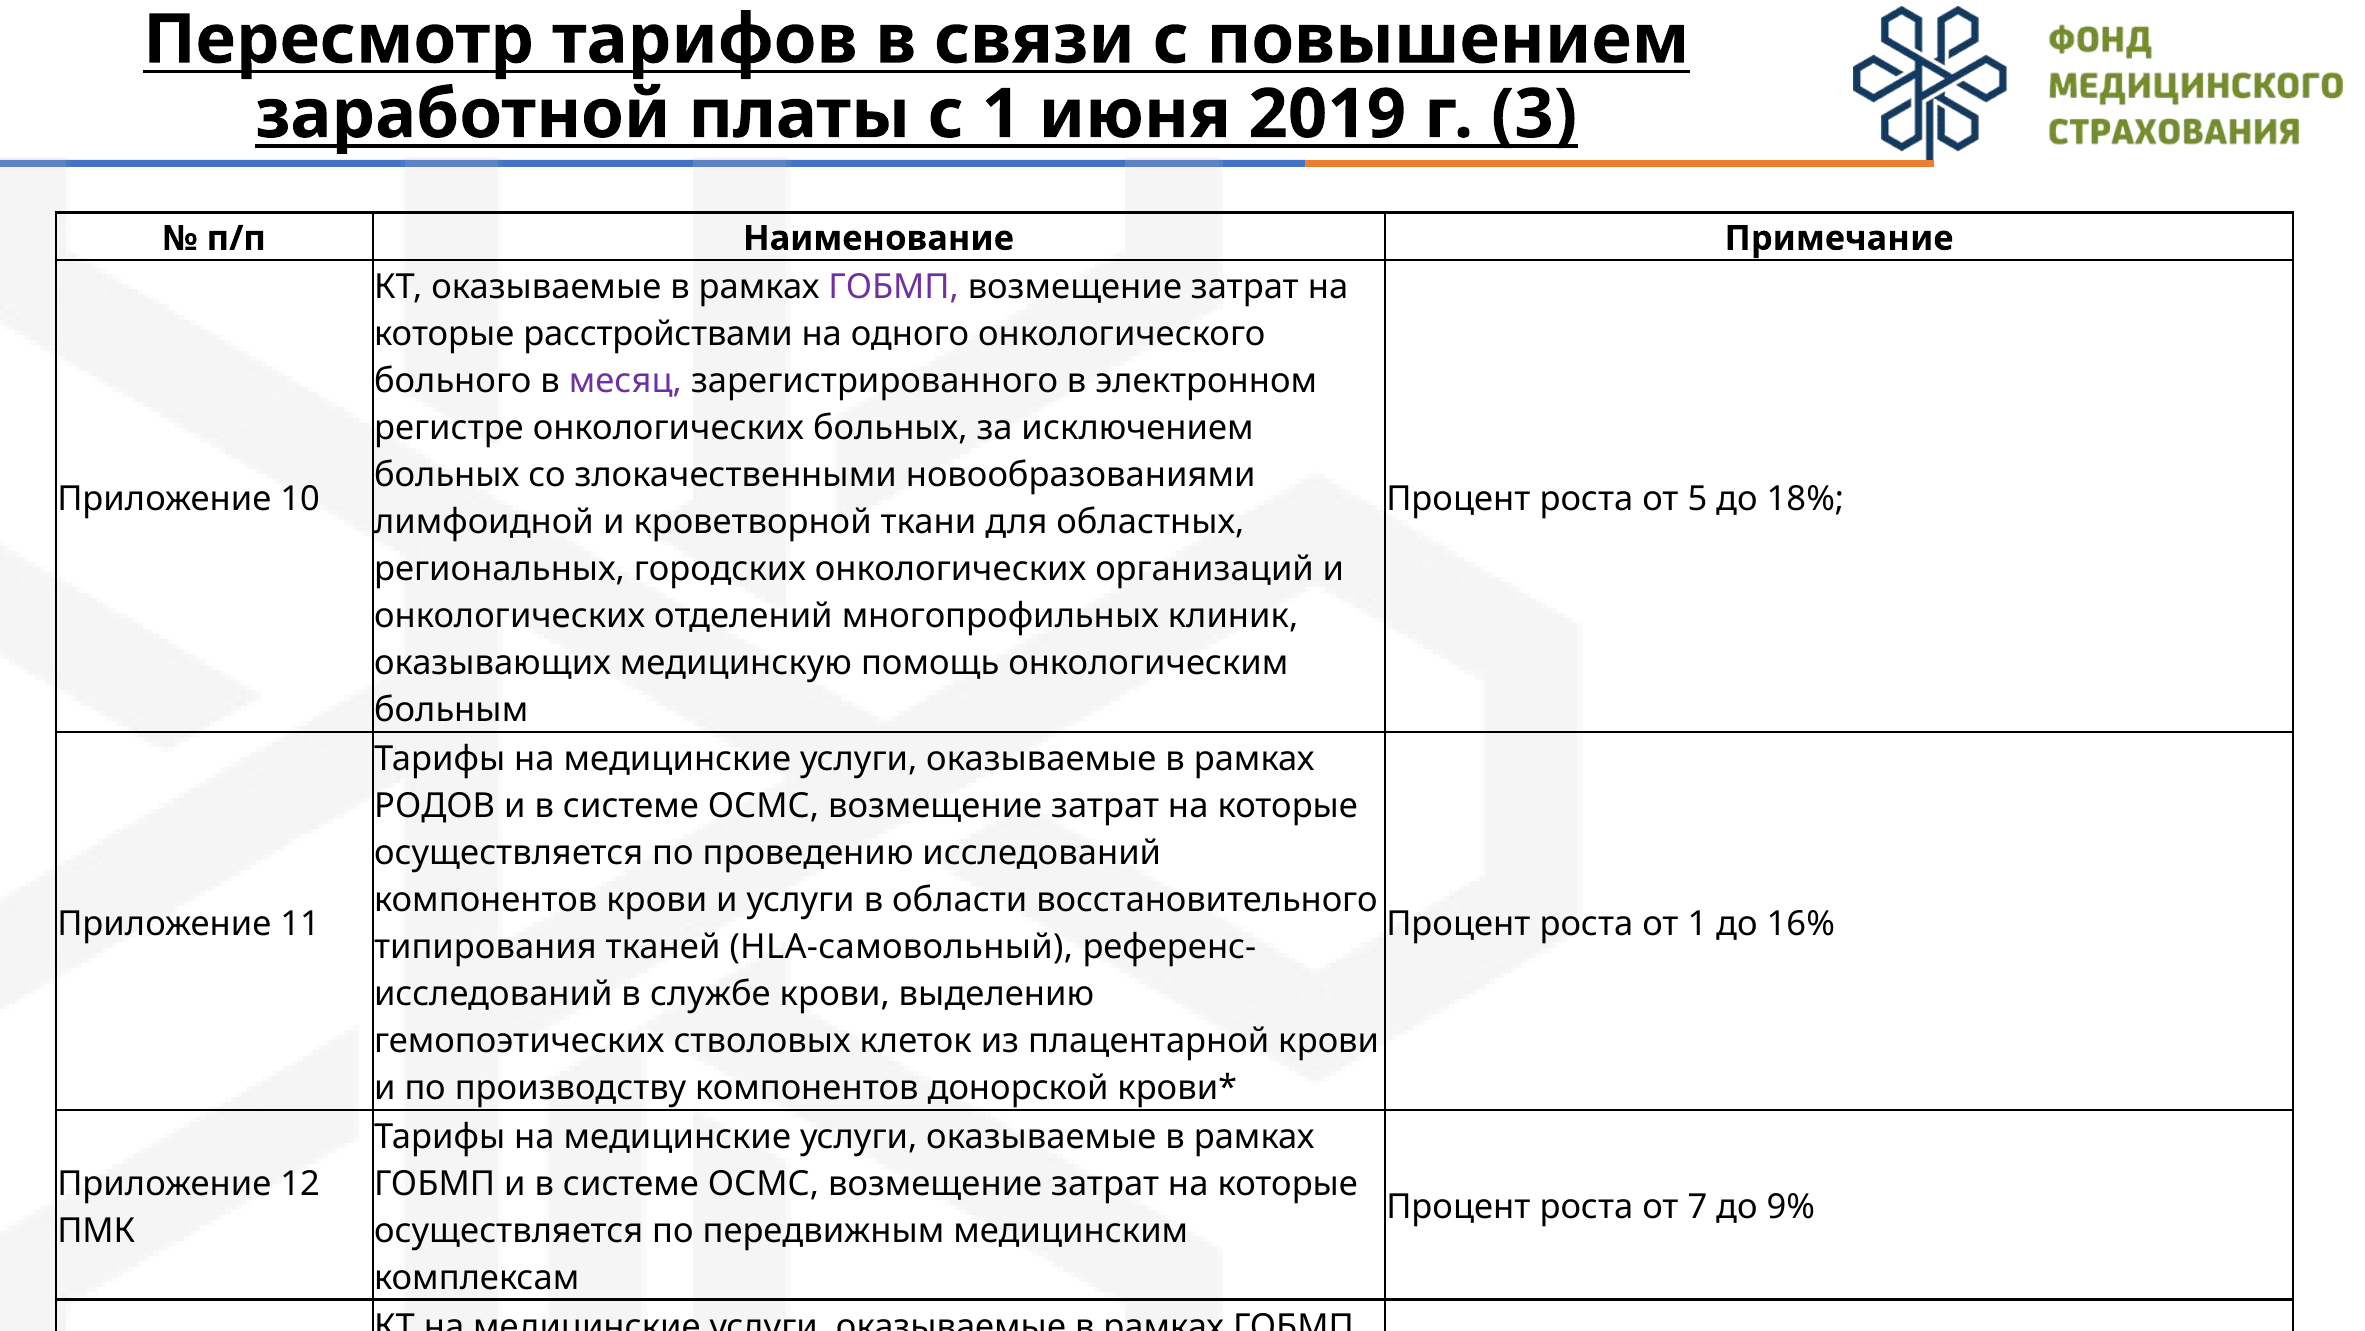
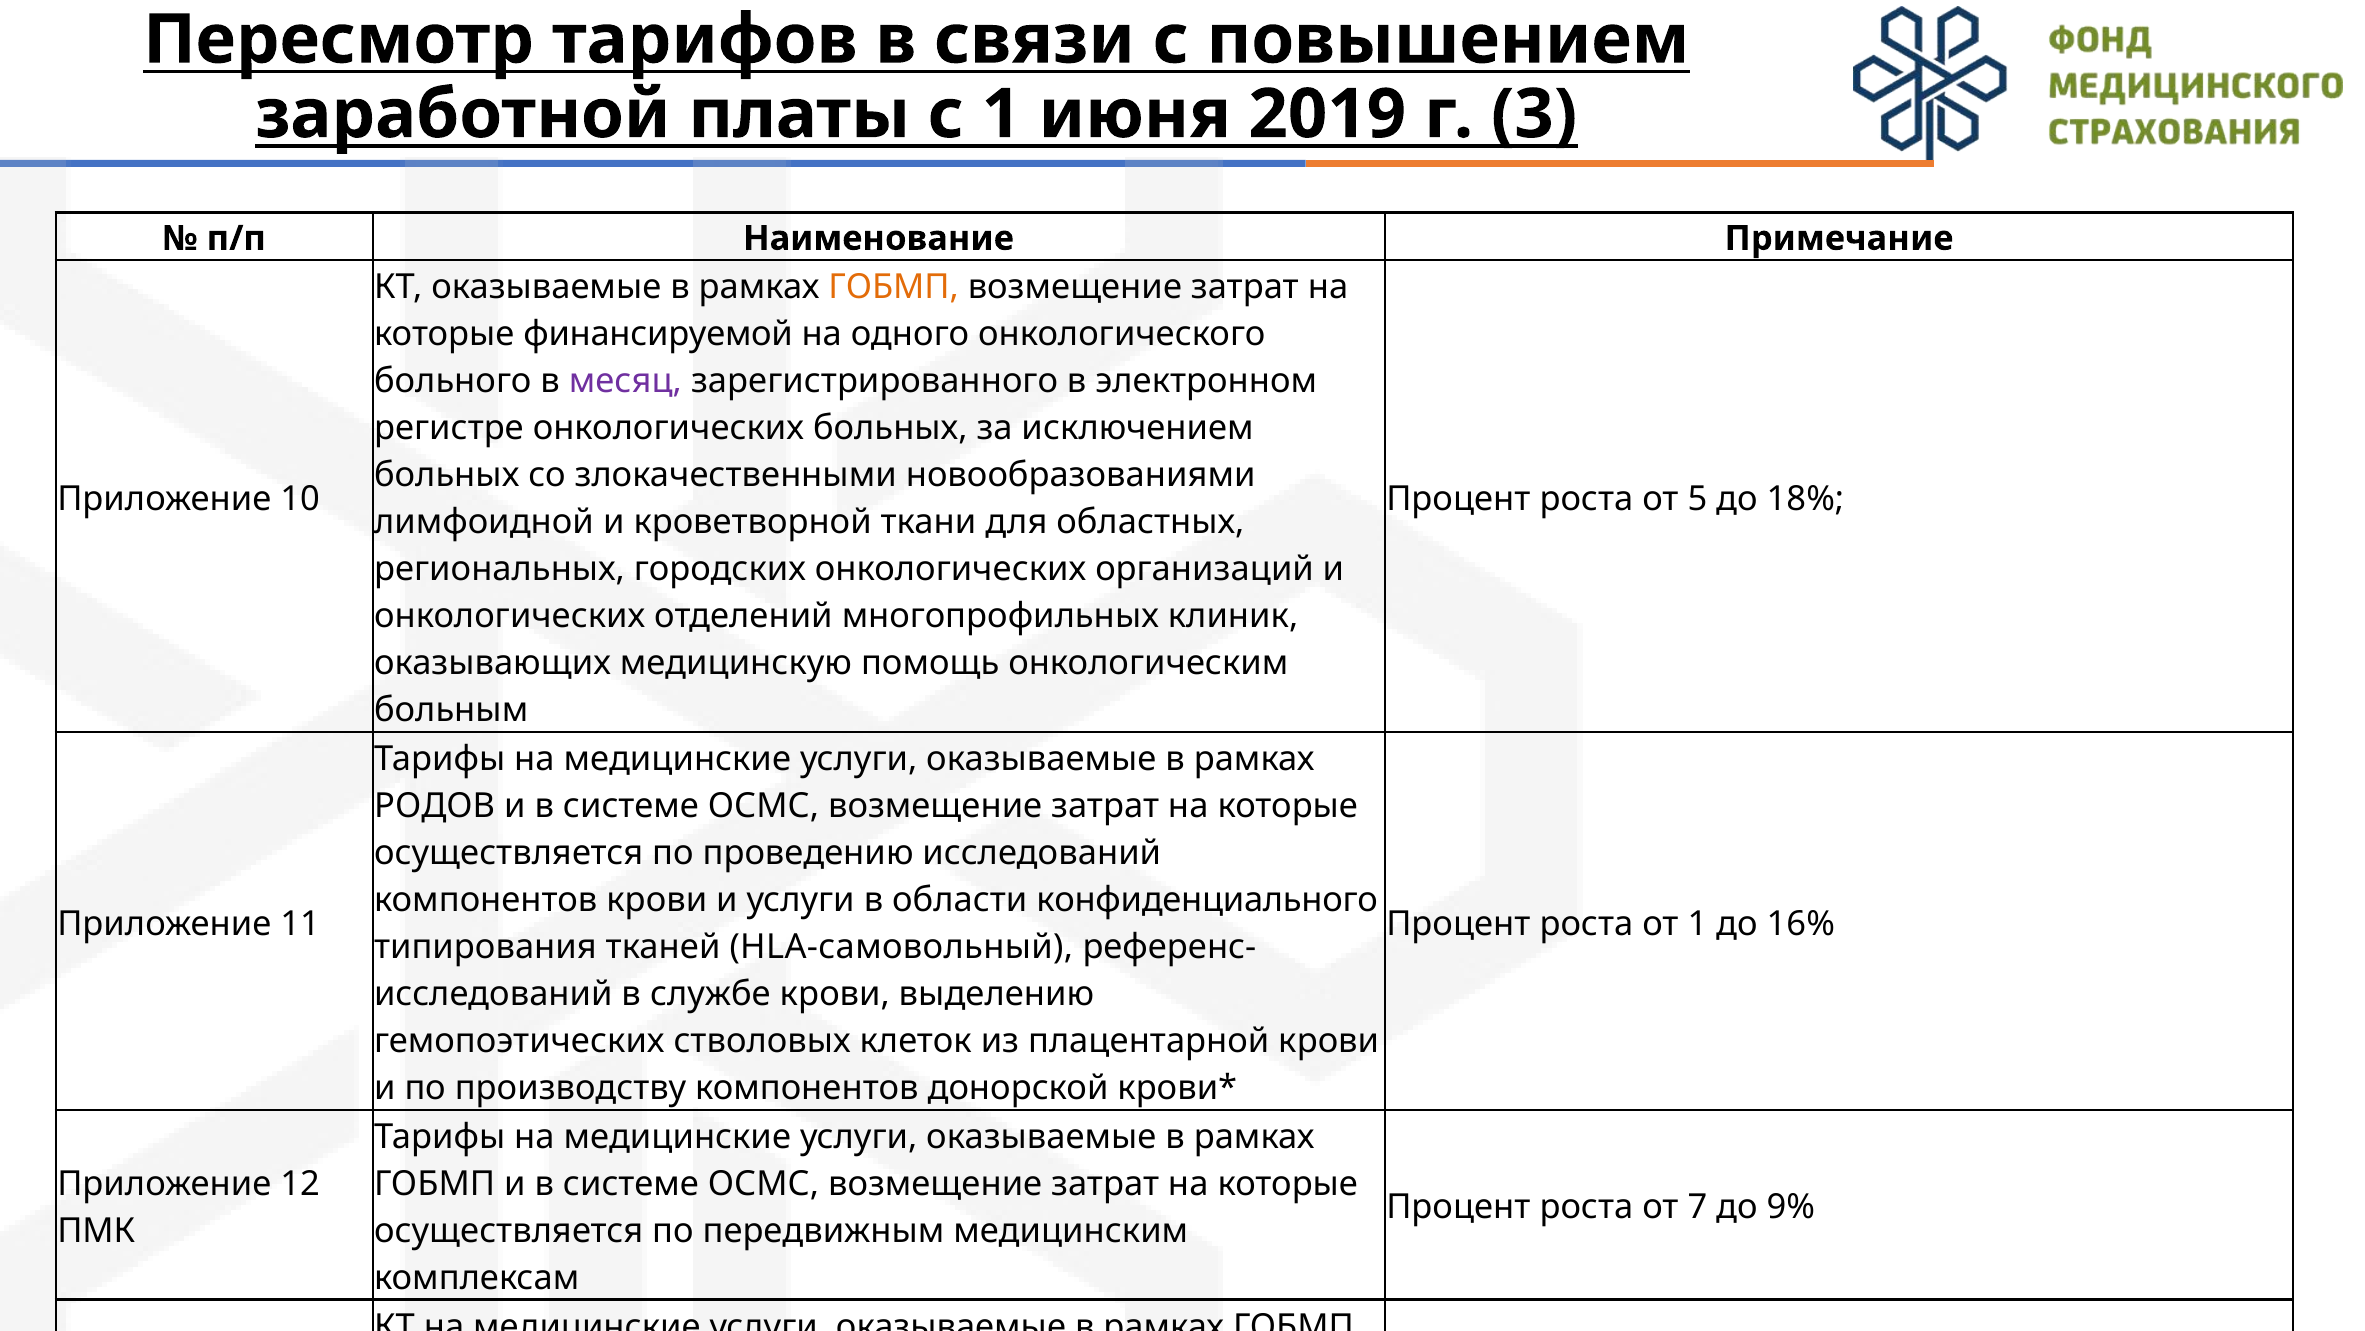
ГОБМП colour: purple -> orange (894, 287)
которые расстройствами: расстройствами -> финансируемой (658, 334)
восстановительного: восстановительного -> конфиденциального (1207, 900)
